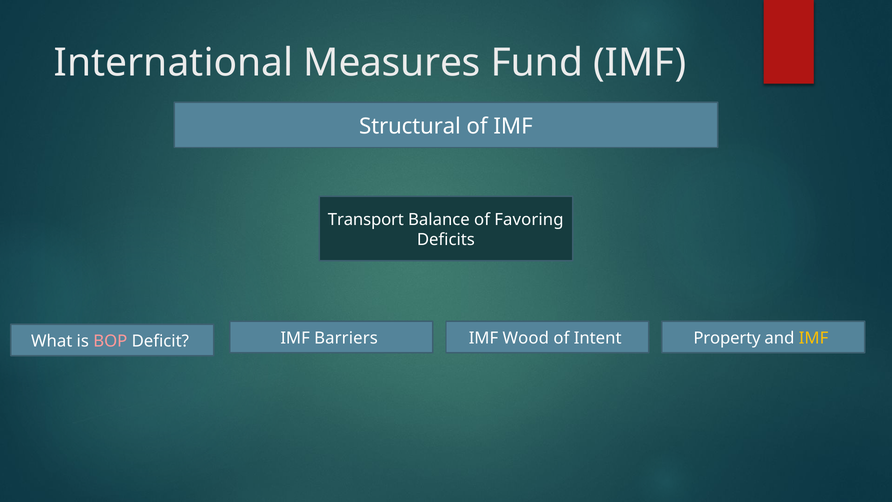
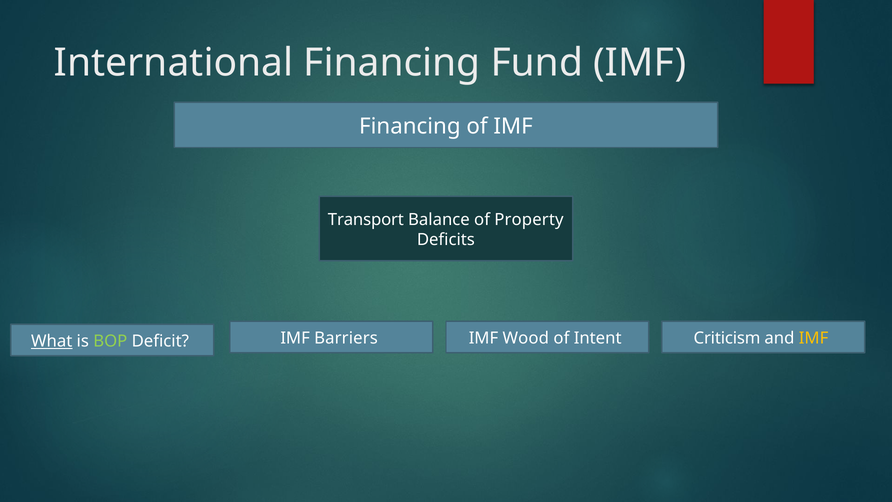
International Measures: Measures -> Financing (392, 63)
Structural: Structural -> Financing (410, 126)
Favoring: Favoring -> Property (529, 219)
What underline: none -> present (52, 341)
BOP colour: pink -> light green (110, 341)
Property: Property -> Criticism (727, 338)
